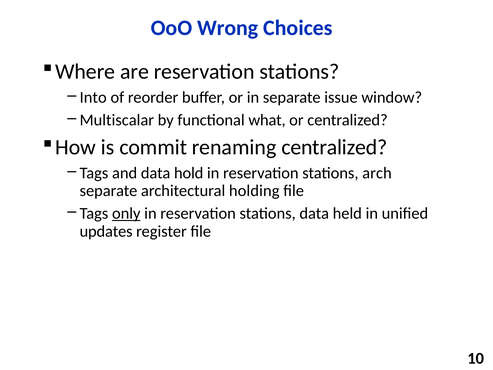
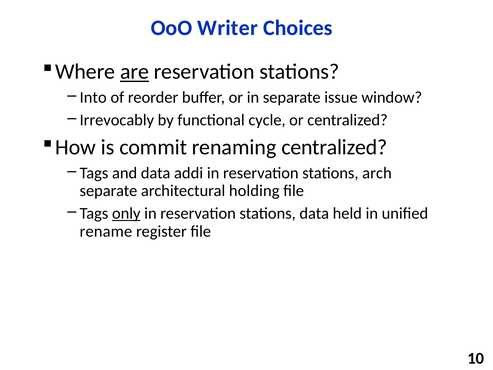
Wrong: Wrong -> Writer (228, 28)
are underline: none -> present (135, 72)
Multiscalar: Multiscalar -> Irrevocably (117, 120)
what: what -> cycle (267, 120)
hold: hold -> addi (189, 173)
updates: updates -> rename (106, 231)
